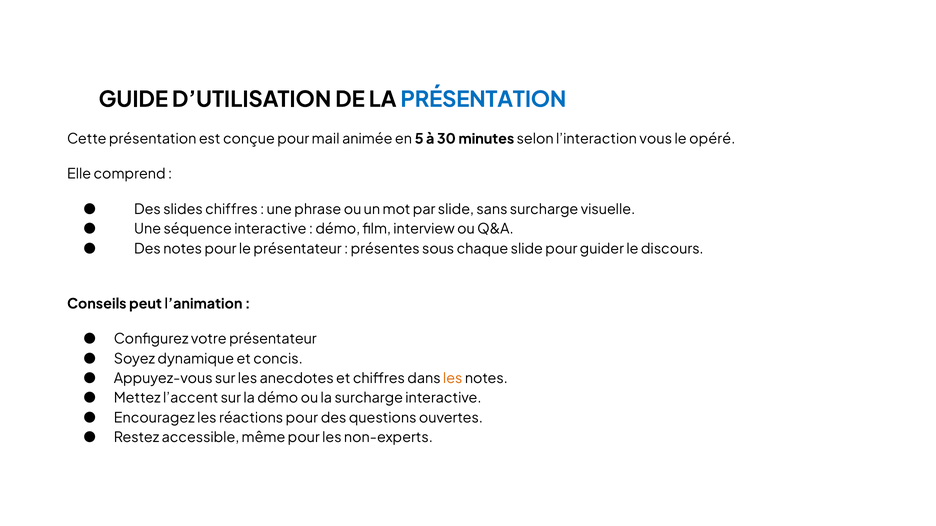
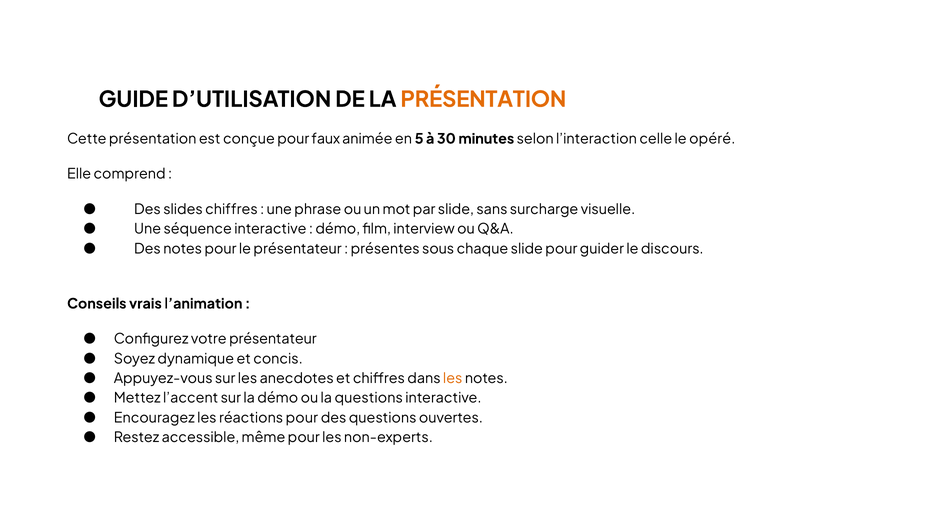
PRÉSENTATION colour: blue -> orange (483, 100)
mail: mail -> faux (326, 139)
vous: vous -> celle (656, 139)
peut: peut -> vrais (145, 304)
la surcharge: surcharge -> questions (369, 399)
